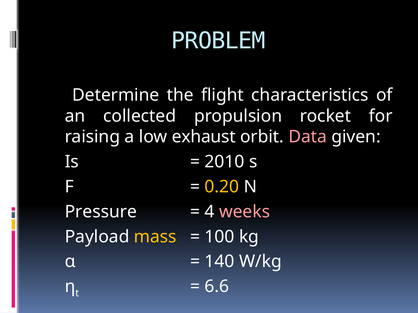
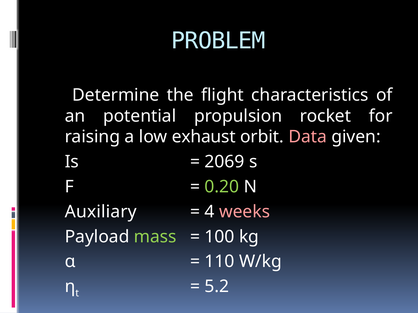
collected: collected -> potential (140, 116)
2010: 2010 -> 2069 (225, 162)
0.20 colour: yellow -> light green (222, 187)
Pressure: Pressure -> Auxiliary (101, 212)
mass colour: yellow -> light green (155, 237)
140: 140 -> 110 (220, 262)
6.6: 6.6 -> 5.2 (217, 287)
